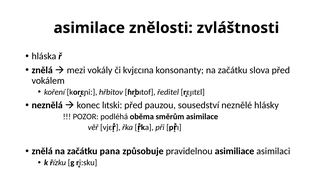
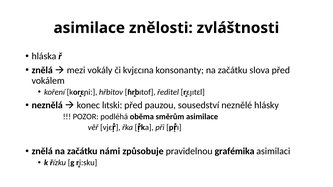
pana: pana -> námi (110, 151)
asimiliace: asimiliace -> grafémika (235, 151)
